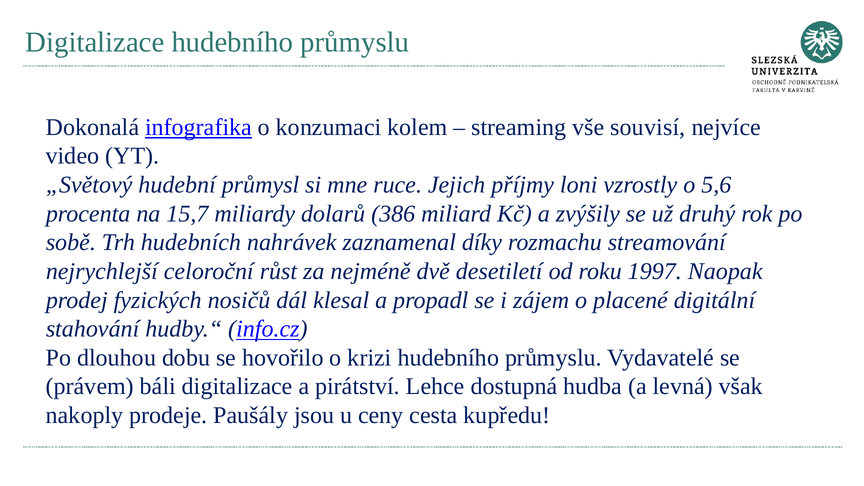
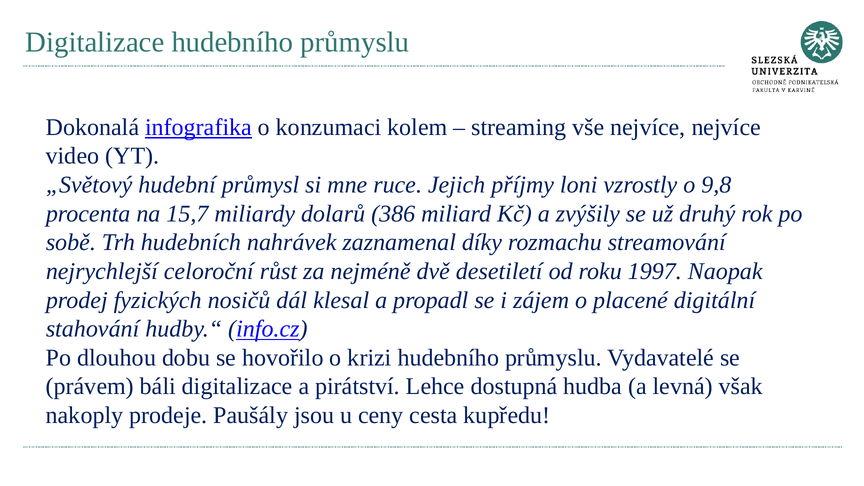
vše souvisí: souvisí -> nejvíce (648, 127)
5,6: 5,6 -> 9,8 (716, 185)
